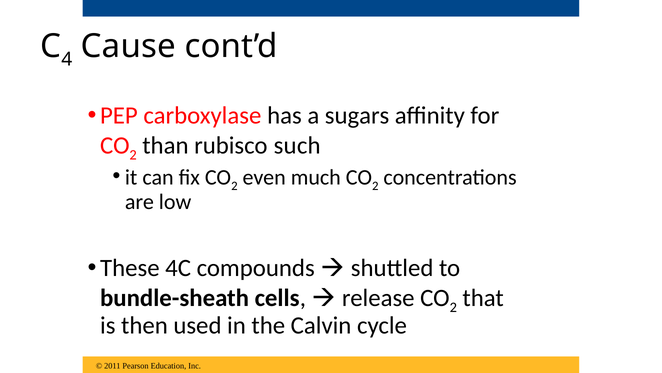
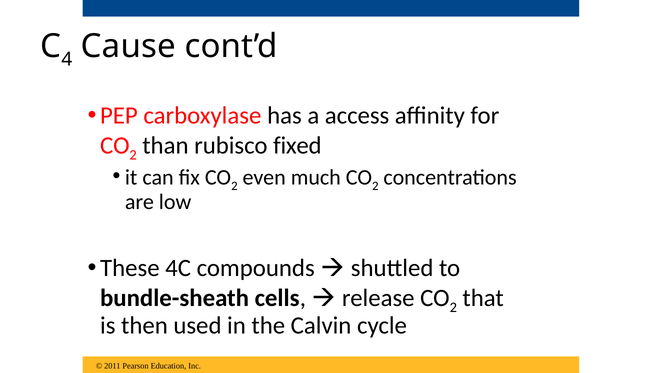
sugars: sugars -> access (357, 115)
such: such -> fixed (297, 145)
